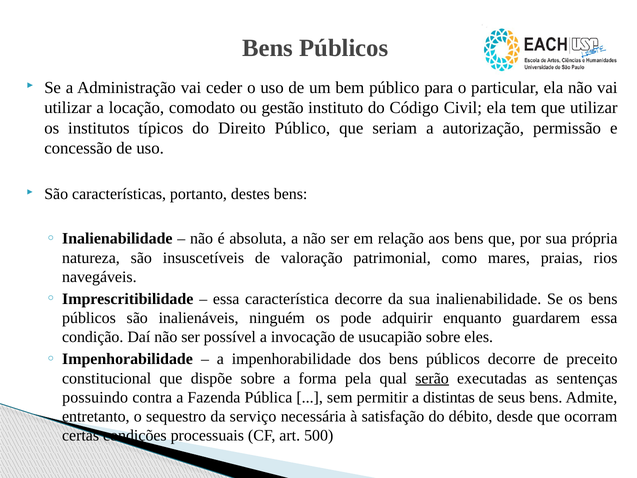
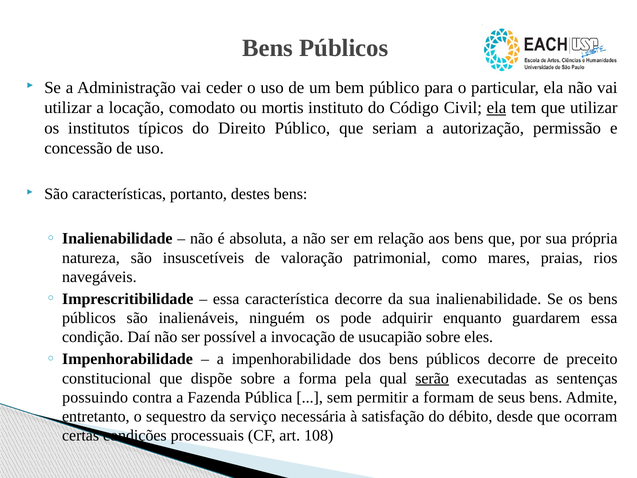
gestão: gestão -> mortis (283, 108)
ela underline: none -> present (496, 108)
distintas: distintas -> formam (449, 397)
500: 500 -> 108 (319, 435)
